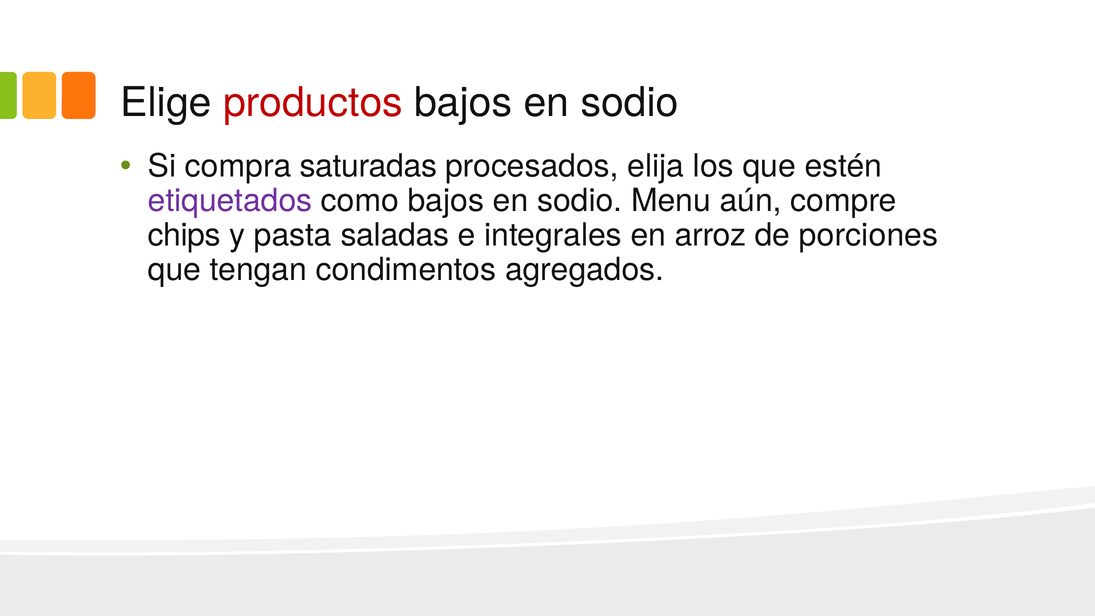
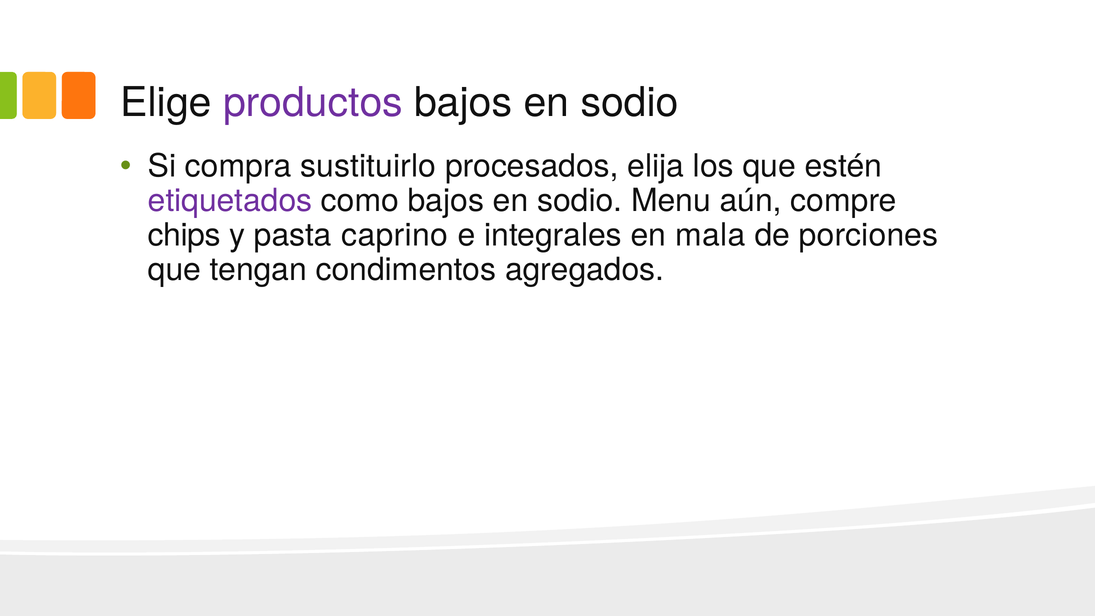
productos colour: red -> purple (313, 103)
saturadas: saturadas -> sustituirlo (368, 166)
saladas: saladas -> caprino (395, 235)
arroz: arroz -> mala (710, 235)
